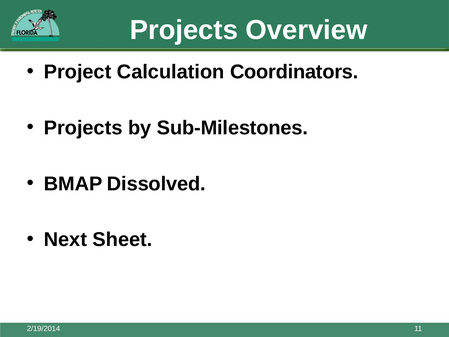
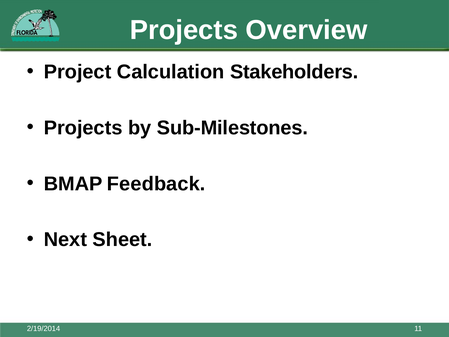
Coordinators: Coordinators -> Stakeholders (294, 72)
Dissolved: Dissolved -> Feedback (156, 184)
